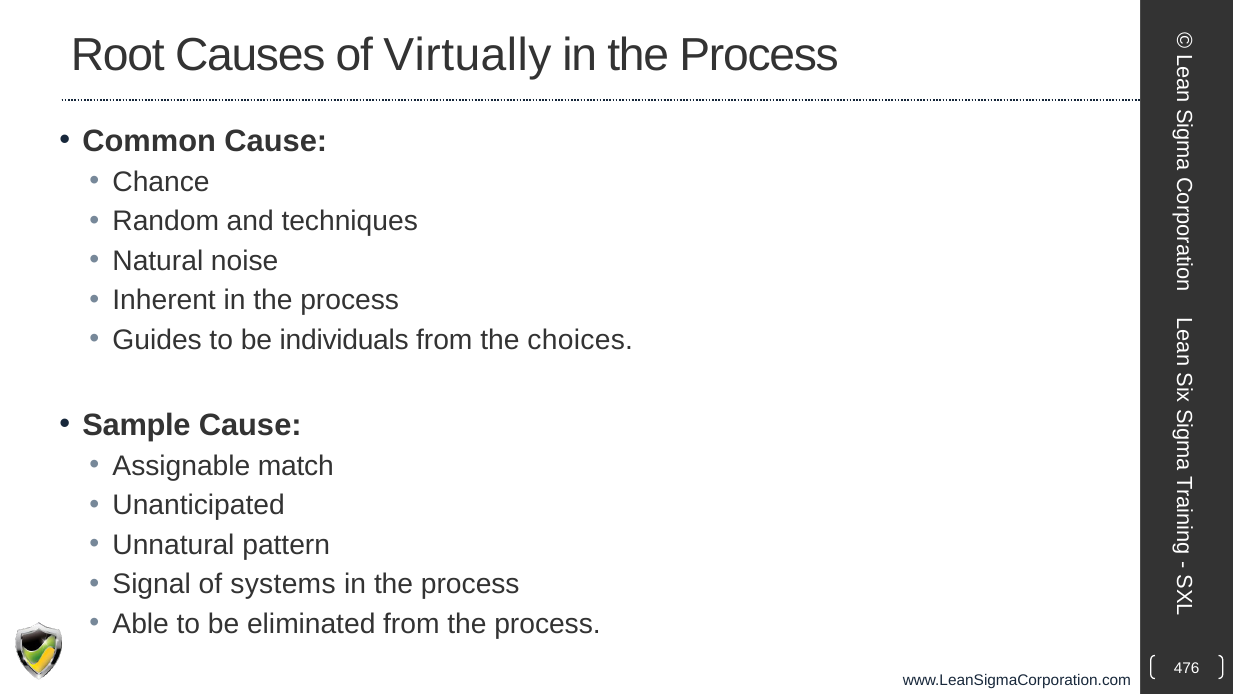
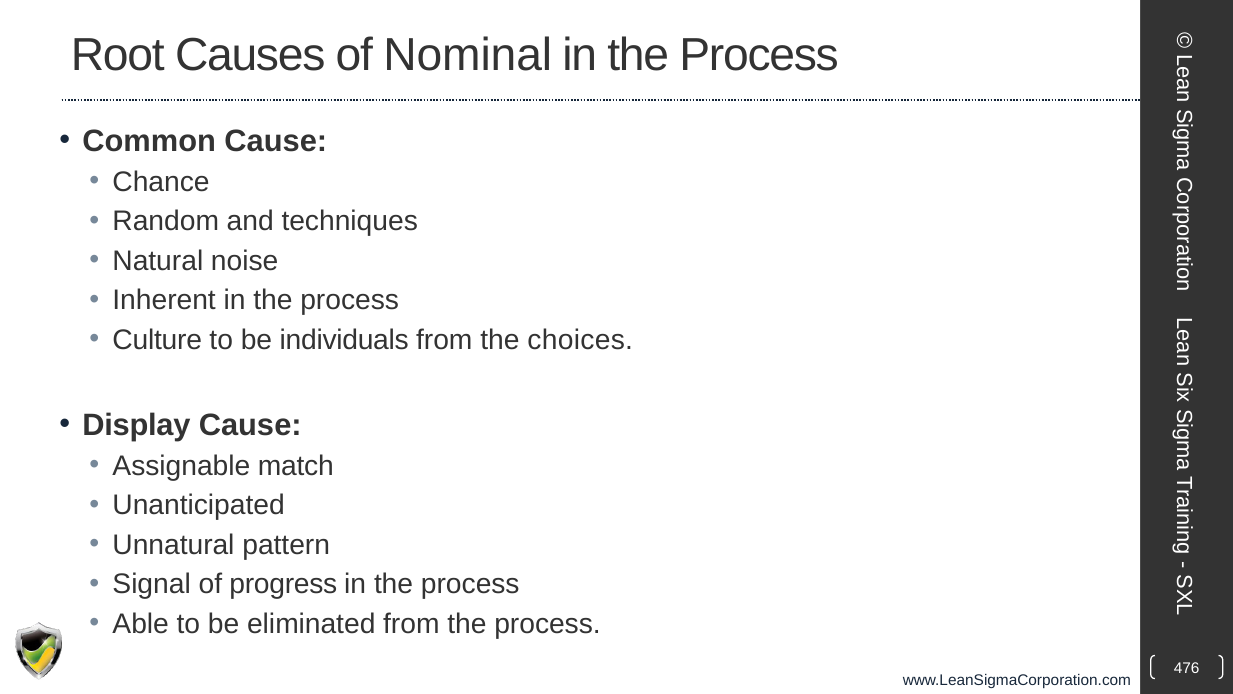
Virtually: Virtually -> Nominal (468, 55)
Guides: Guides -> Culture (157, 340)
Sample: Sample -> Display (136, 425)
systems: systems -> progress (283, 584)
